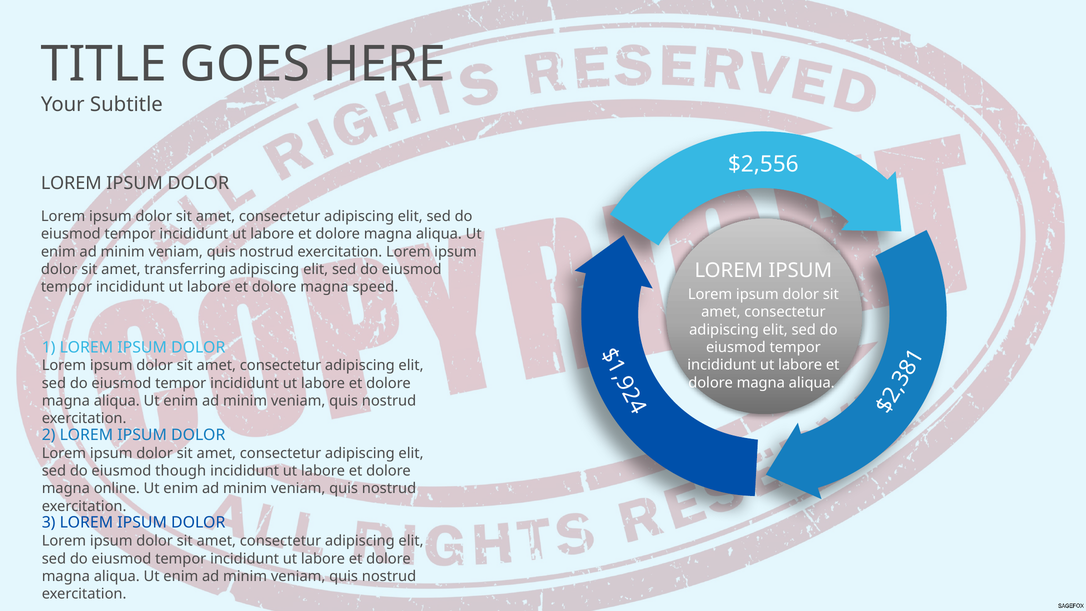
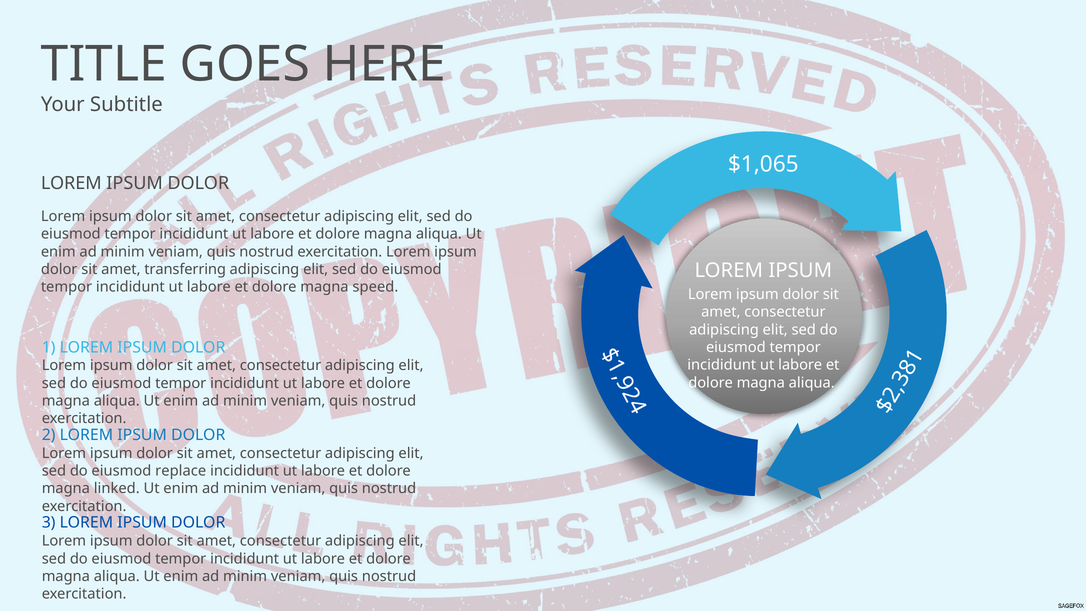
$2,556: $2,556 -> $1,065 (763, 164)
though: though -> replace (181, 471)
online: online -> linked (117, 489)
